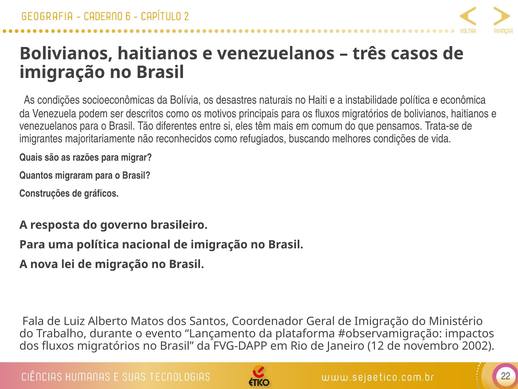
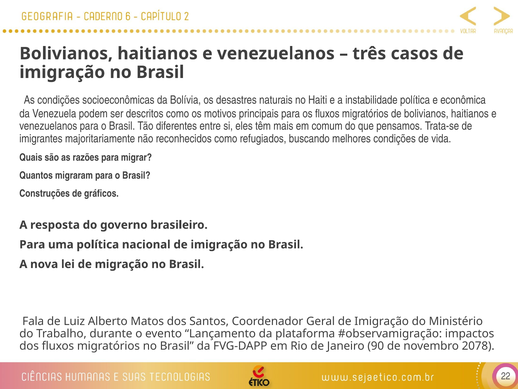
12: 12 -> 90 (376, 346)
2002: 2002 -> 2078 (478, 346)
